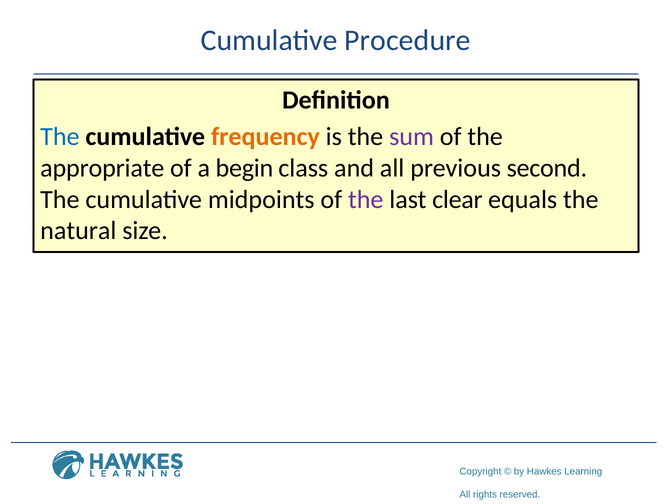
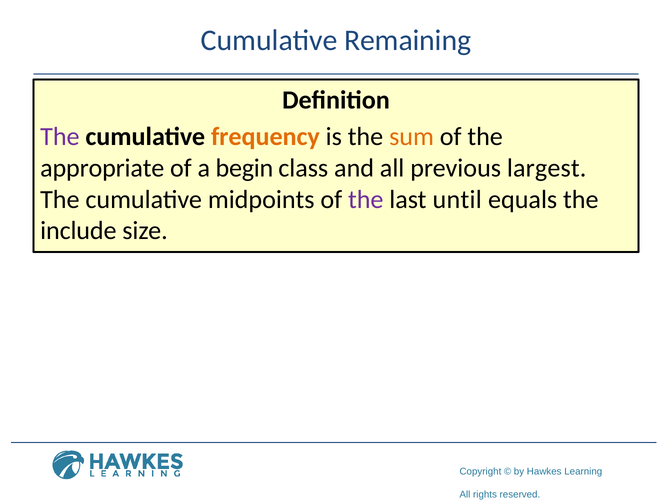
Procedure: Procedure -> Remaining (408, 40)
The colour: blue -> purple (60, 137)
sum colour: purple -> orange (412, 137)
second: second -> largest (547, 168)
clear: clear -> until (457, 199)
natural: natural -> include (78, 231)
